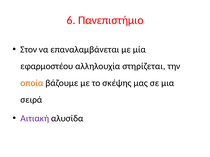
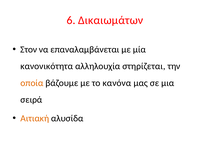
Πανεπιστήμιο: Πανεπιστήμιο -> Δικαιωμάτων (111, 20)
εφαρμοστέου: εφαρμοστέου -> κανονικότητα (47, 66)
σκέψης: σκέψης -> κανόνα (117, 83)
Αιτιακή colour: purple -> orange (35, 119)
